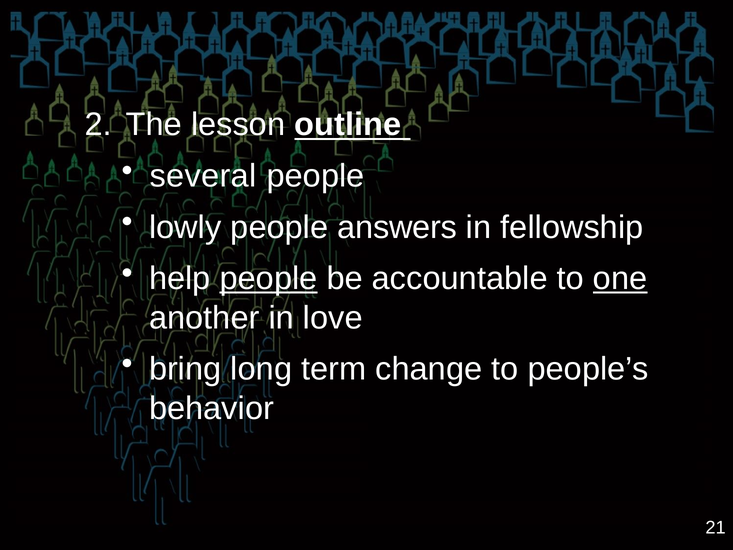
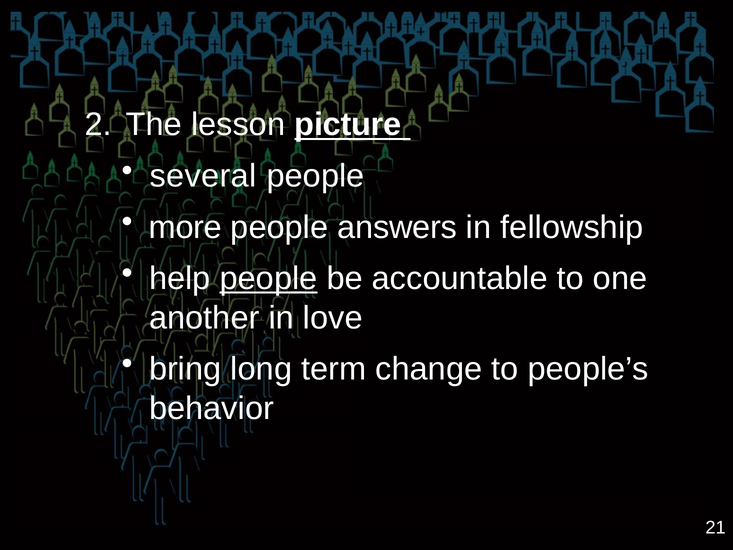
outline: outline -> picture (348, 125)
lowly: lowly -> more (185, 227)
one underline: present -> none (620, 279)
